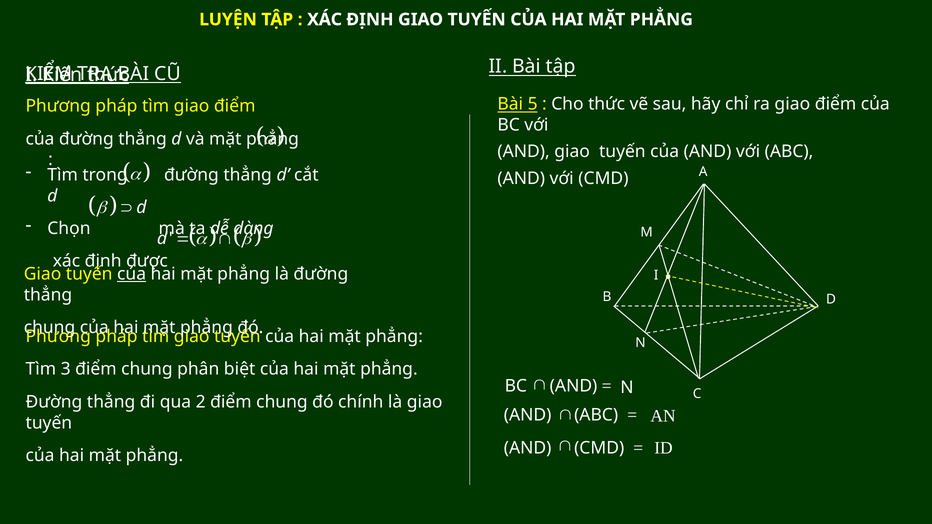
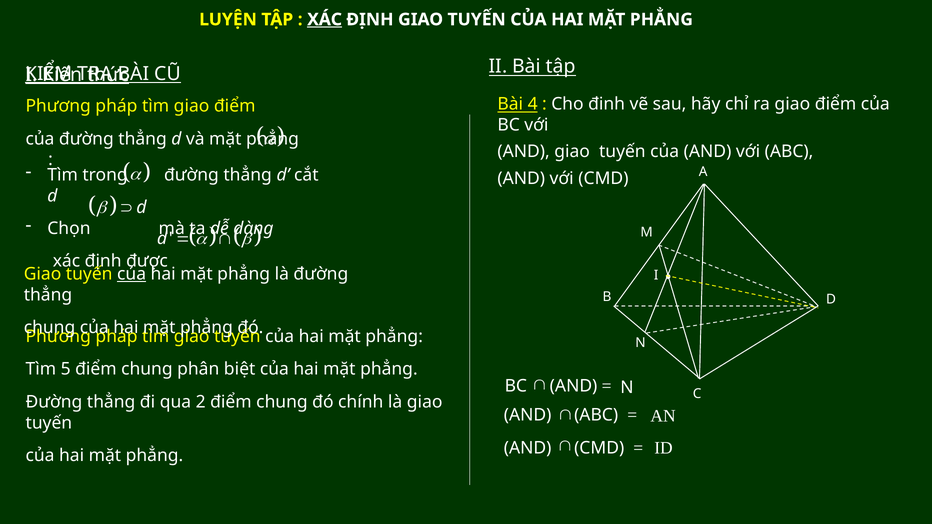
XÁC underline: none -> present (325, 19)
5: 5 -> 4 (533, 104)
Cho thức: thức -> định (607, 104)
3: 3 -> 5 (66, 369)
